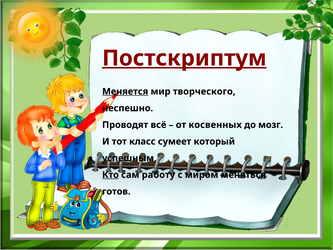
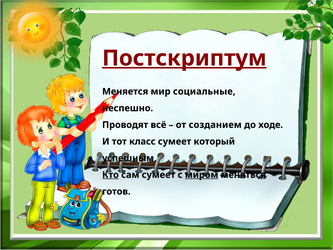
Меняется underline: present -> none (125, 91)
творческого: творческого -> социальные (204, 91)
косвенных: косвенных -> созданием (215, 125)
мозг: мозг -> ходе (271, 125)
сам работу: работу -> сумеет (158, 175)
миром underline: none -> present (202, 175)
